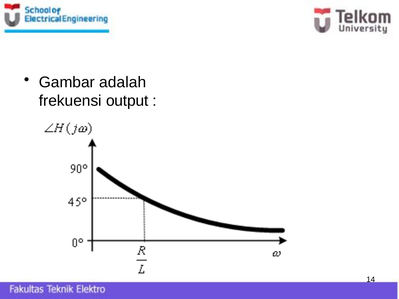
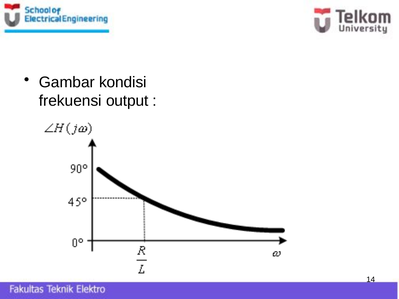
adalah: adalah -> kondisi (123, 82)
